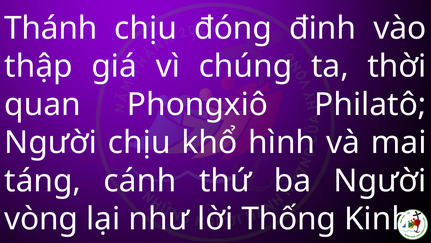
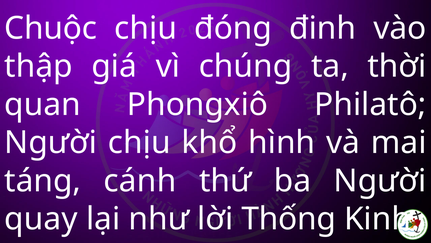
Thánh: Thánh -> Chuộc (51, 28)
vòng: vòng -> quay (41, 219)
